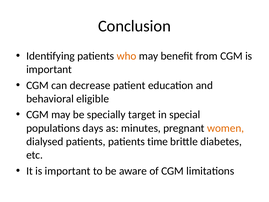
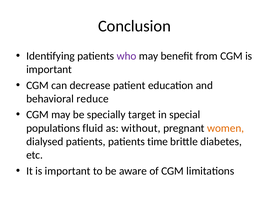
who colour: orange -> purple (127, 56)
eligible: eligible -> reduce (93, 99)
days: days -> fluid (93, 128)
minutes: minutes -> without (141, 128)
